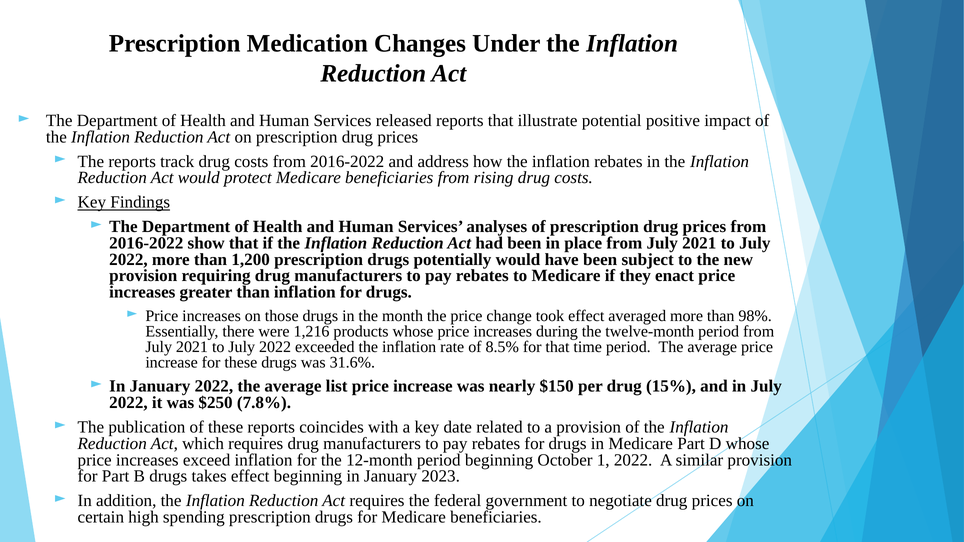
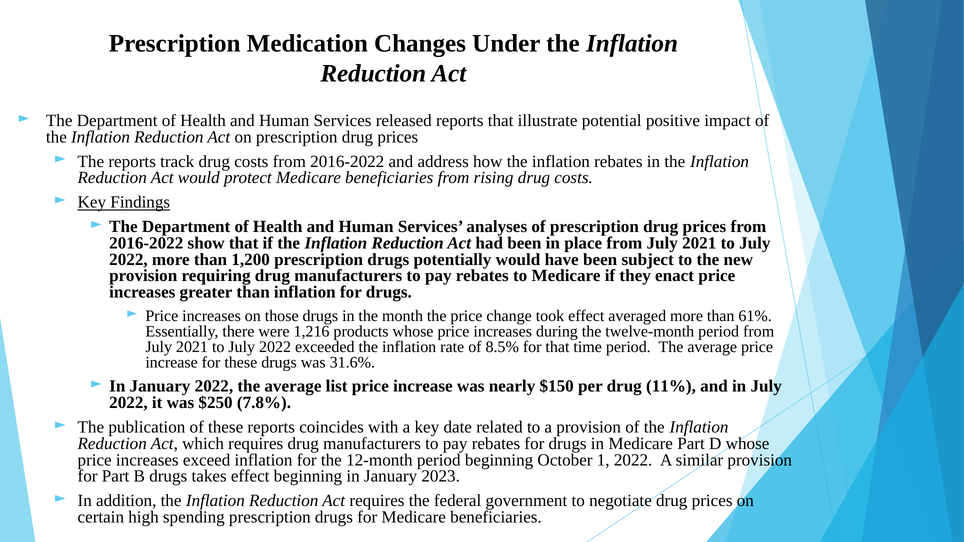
98%: 98% -> 61% (755, 316)
15%: 15% -> 11% (671, 387)
